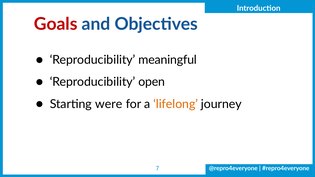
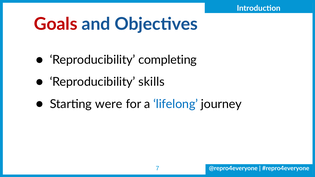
meaningful: meaningful -> completing (168, 60)
open: open -> skills (152, 82)
lifelong colour: orange -> blue (176, 104)
